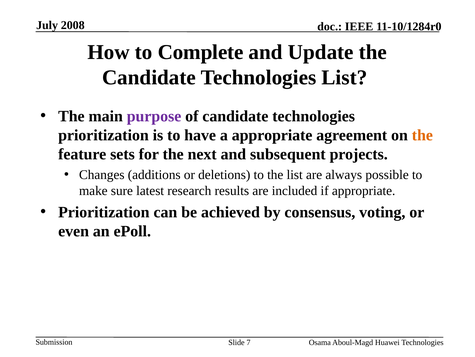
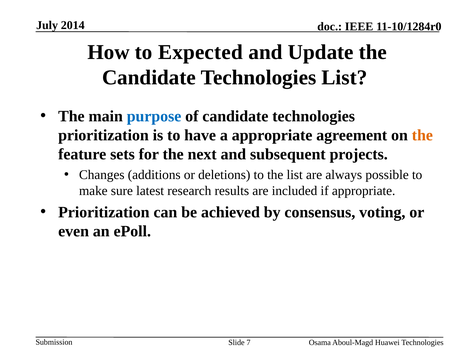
2008: 2008 -> 2014 (73, 25)
Complete: Complete -> Expected (200, 52)
purpose colour: purple -> blue (154, 116)
